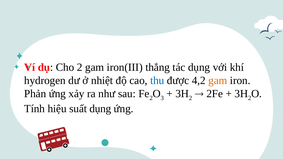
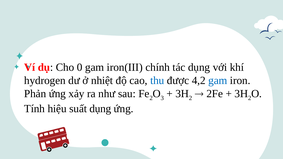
Cho 2: 2 -> 0 (80, 67)
thẳng: thẳng -> chính (158, 67)
gam colour: orange -> blue (218, 81)
